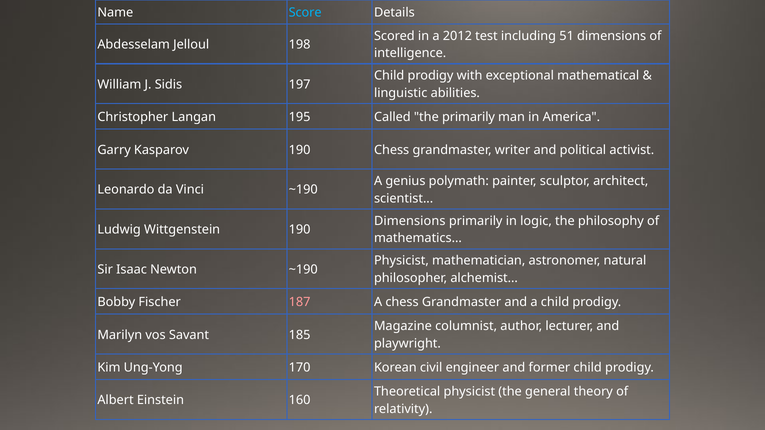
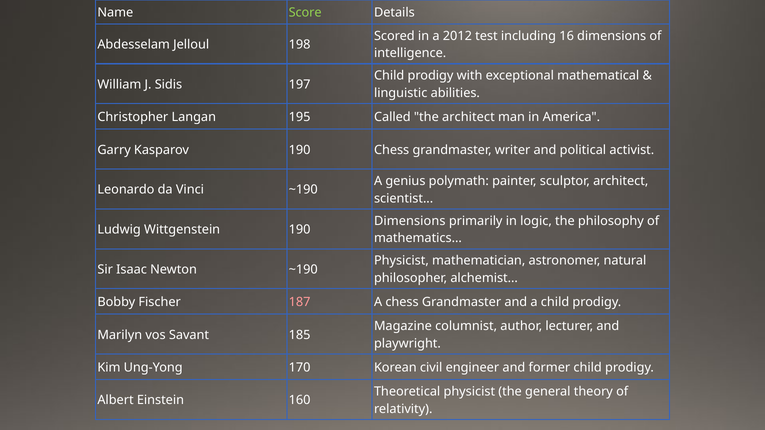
Score colour: light blue -> light green (305, 13)
51: 51 -> 16 (567, 36)
the primarily: primarily -> architect (468, 117)
